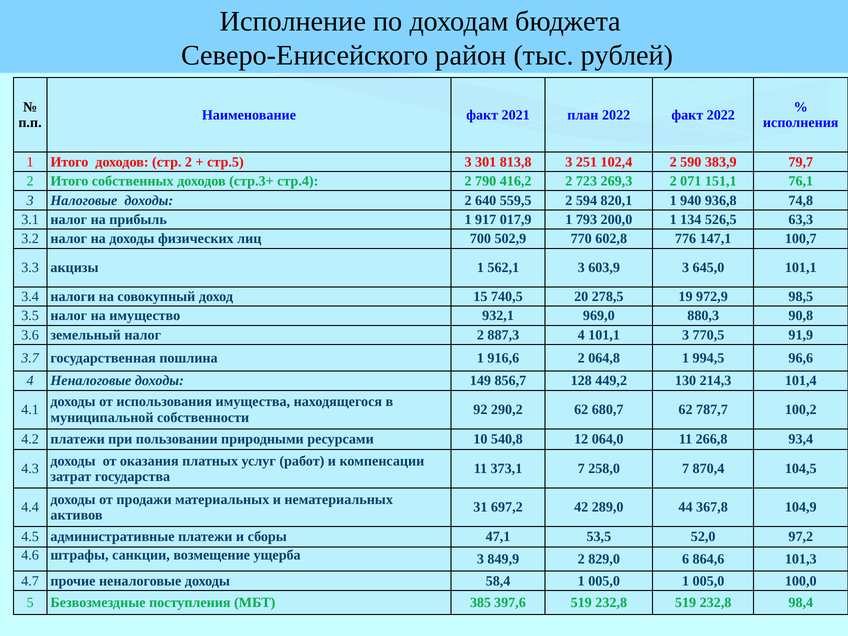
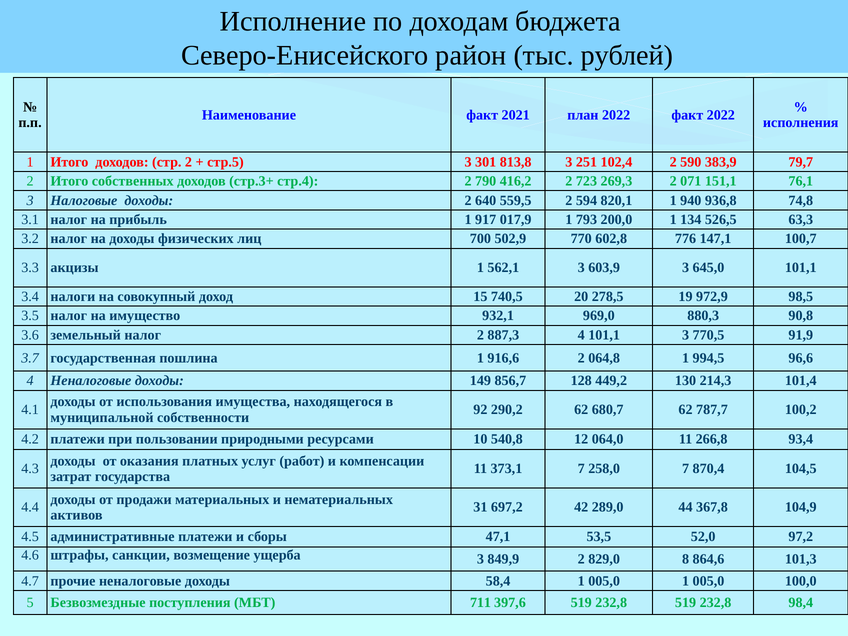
6: 6 -> 8 (686, 559)
385: 385 -> 711 (480, 603)
